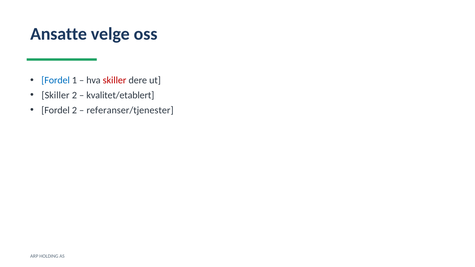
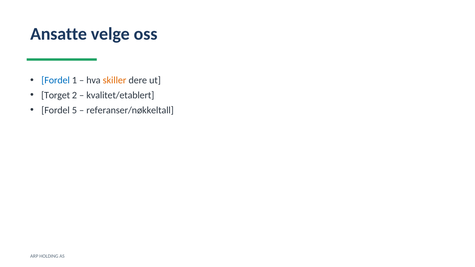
skiller colour: red -> orange (115, 80)
Skiller: Skiller -> Torget (56, 95)
Fordel 2: 2 -> 5 (74, 110)
referanser/tjenester: referanser/tjenester -> referanser/nøkkeltall (130, 110)
